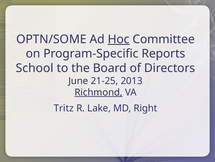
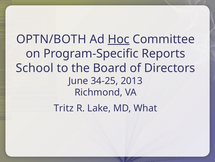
OPTN/SOME: OPTN/SOME -> OPTN/BOTH (51, 39)
21-25: 21-25 -> 34-25 (104, 80)
Richmond underline: present -> none (99, 92)
Right: Right -> What (145, 108)
